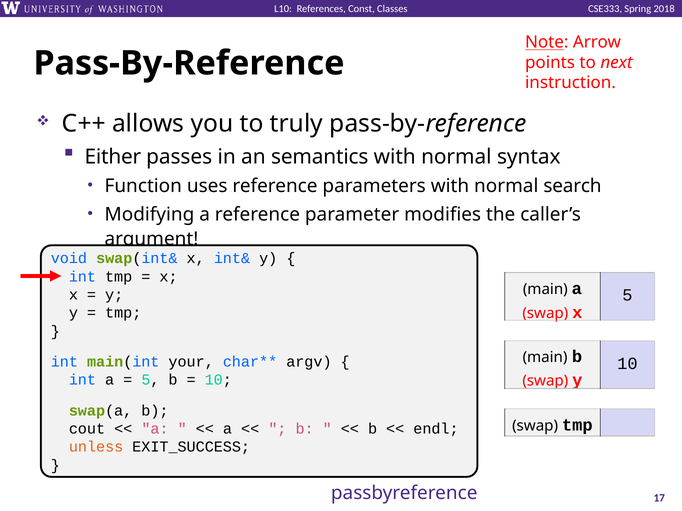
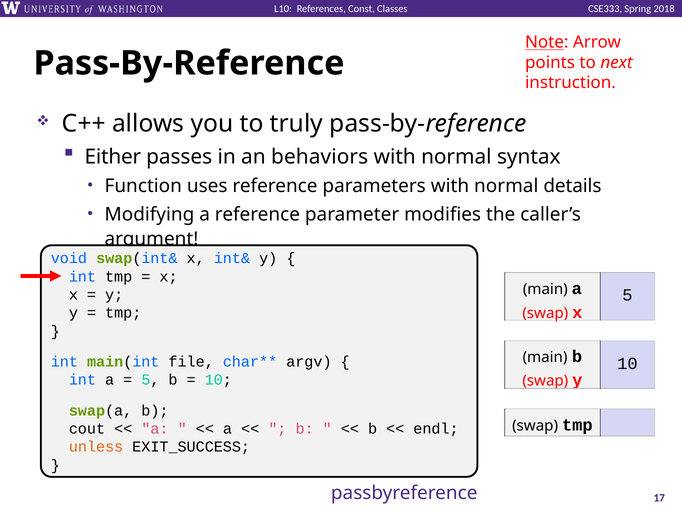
semantics: semantics -> behaviors (320, 157)
search: search -> details (572, 186)
your: your -> file (191, 362)
